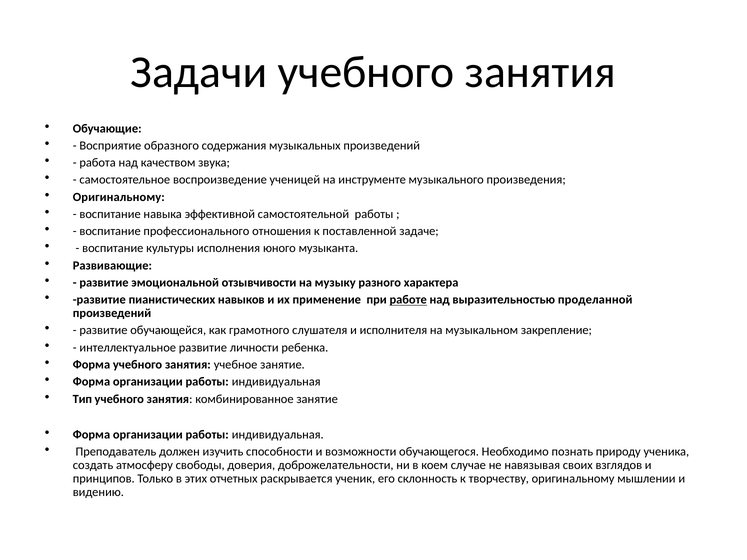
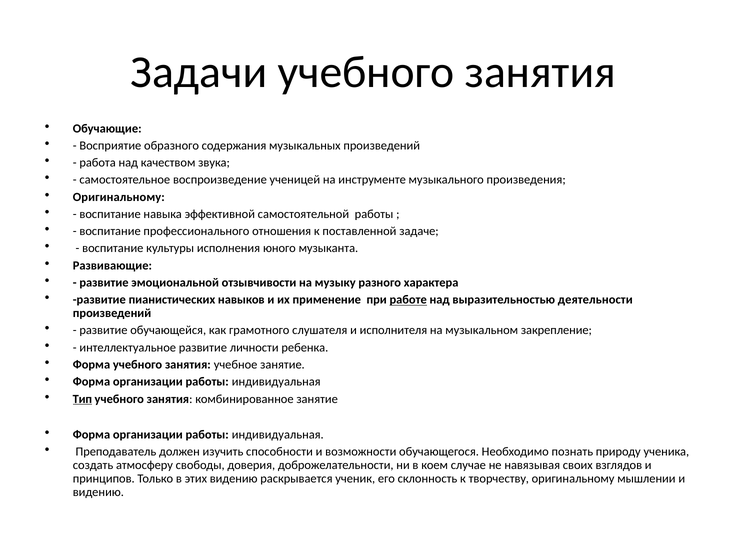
проделанной: проделанной -> деятельности (595, 300)
Тип underline: none -> present (82, 399)
этих отчетных: отчетных -> видению (234, 479)
